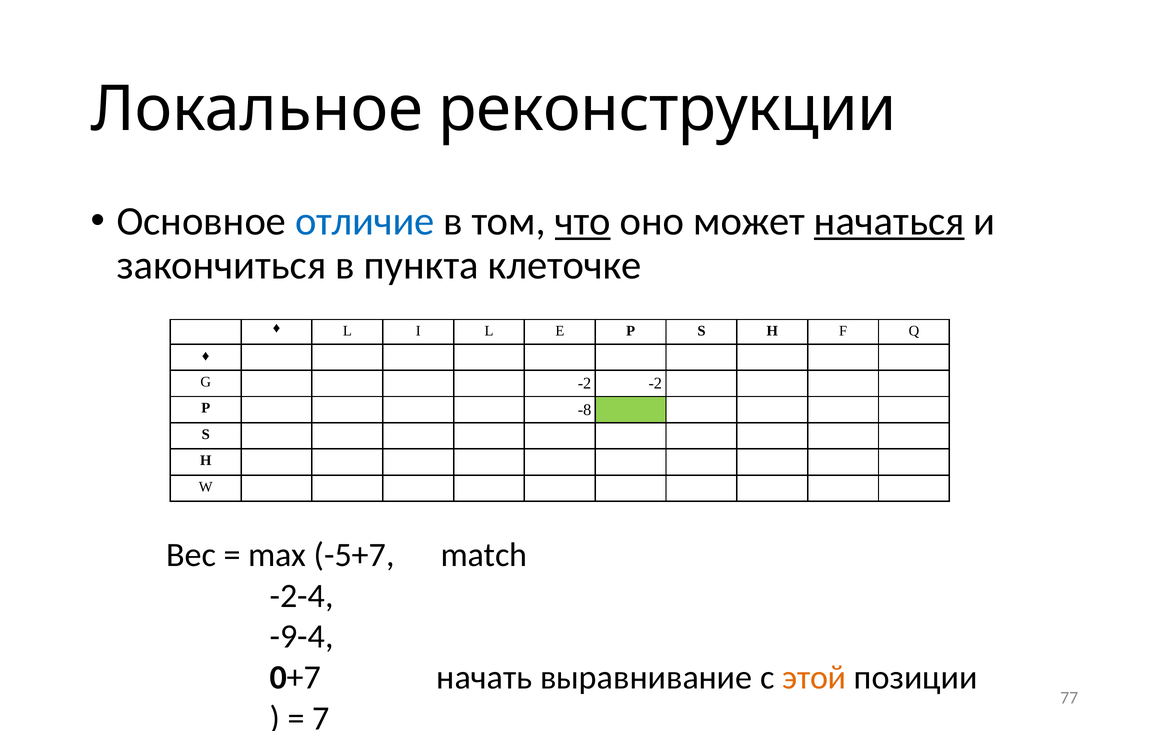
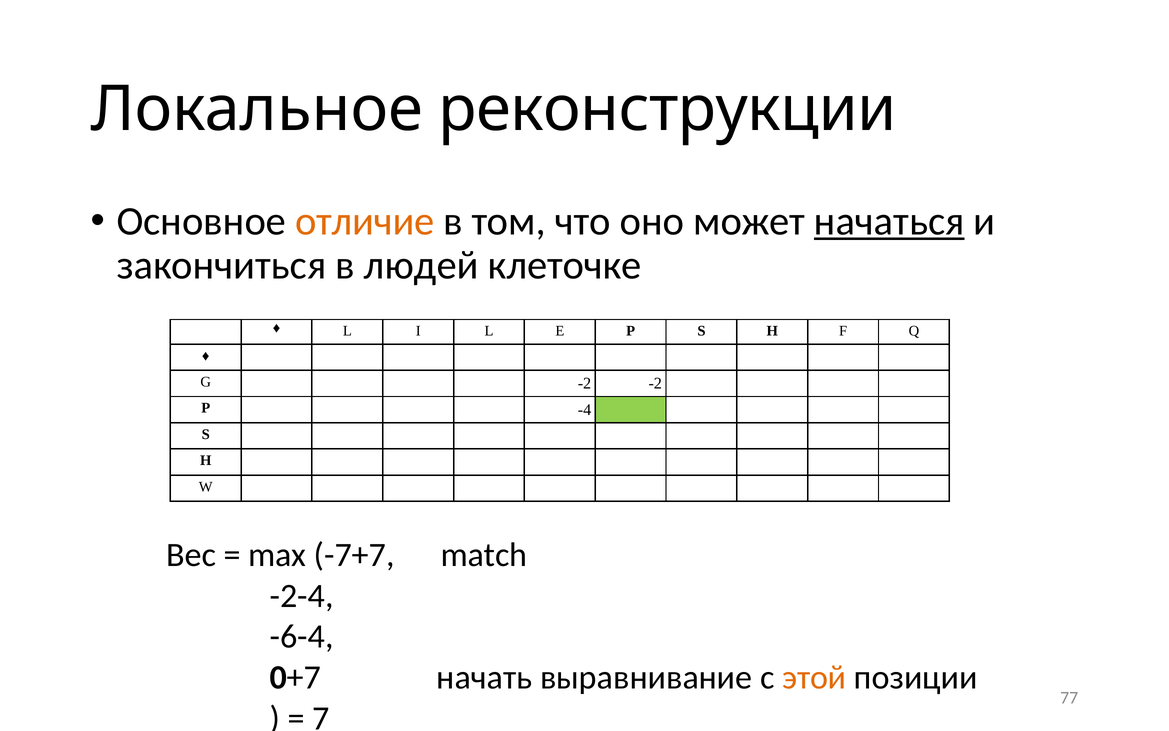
отличие colour: blue -> orange (365, 221)
что underline: present -> none (583, 221)
пункта: пункта -> людей (421, 265)
-8: -8 -> -4 (585, 409)
-5+7: -5+7 -> -7+7 (354, 555)
-9-4: -9-4 -> -6-4 (302, 636)
